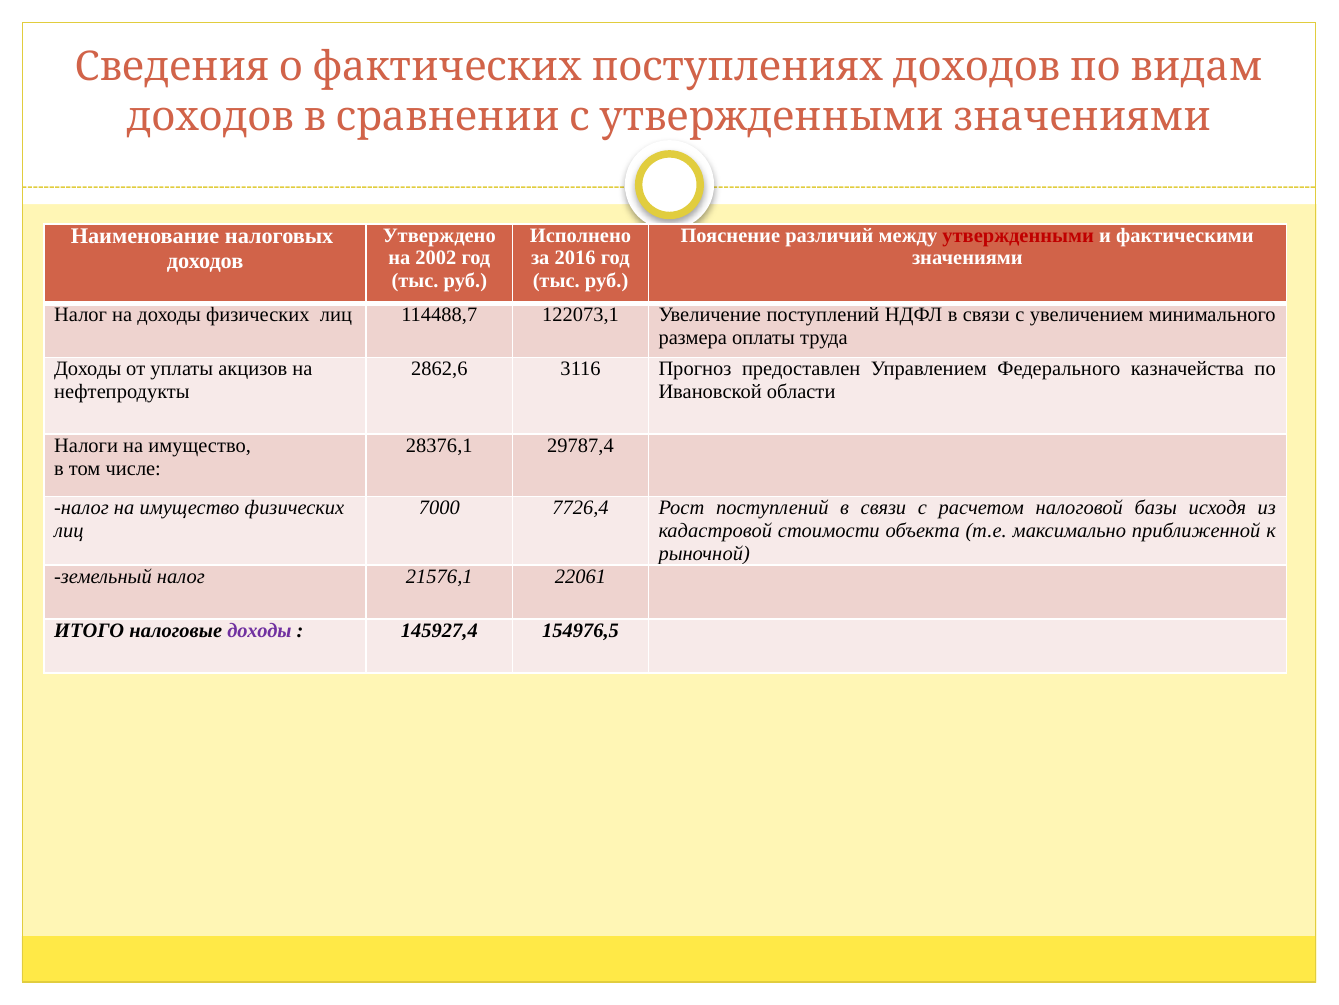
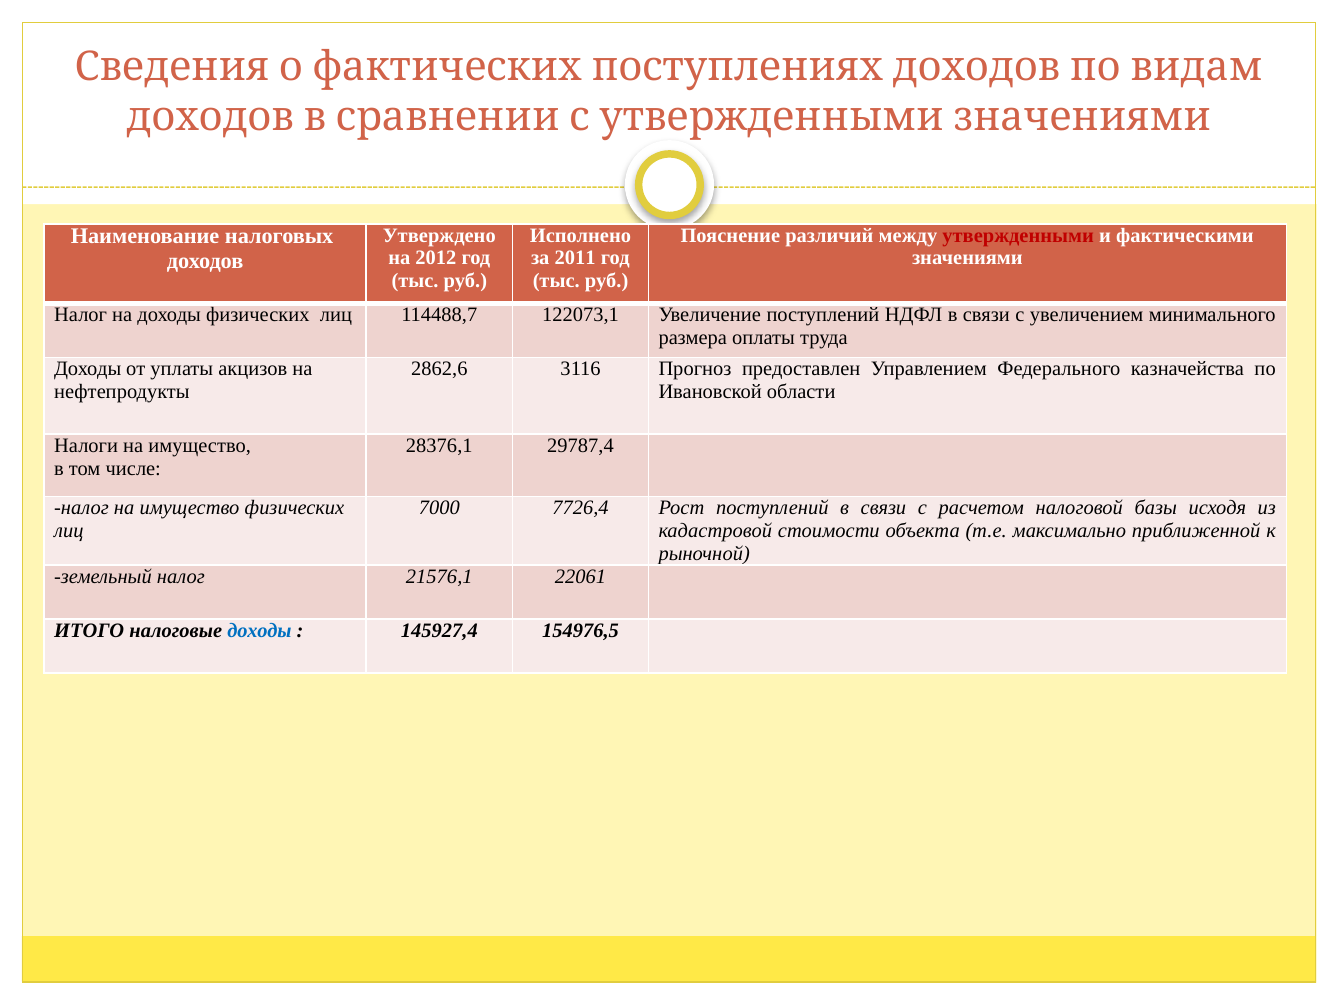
2002: 2002 -> 2012 (436, 258)
2016: 2016 -> 2011 (575, 258)
доходы colour: purple -> blue (259, 630)
